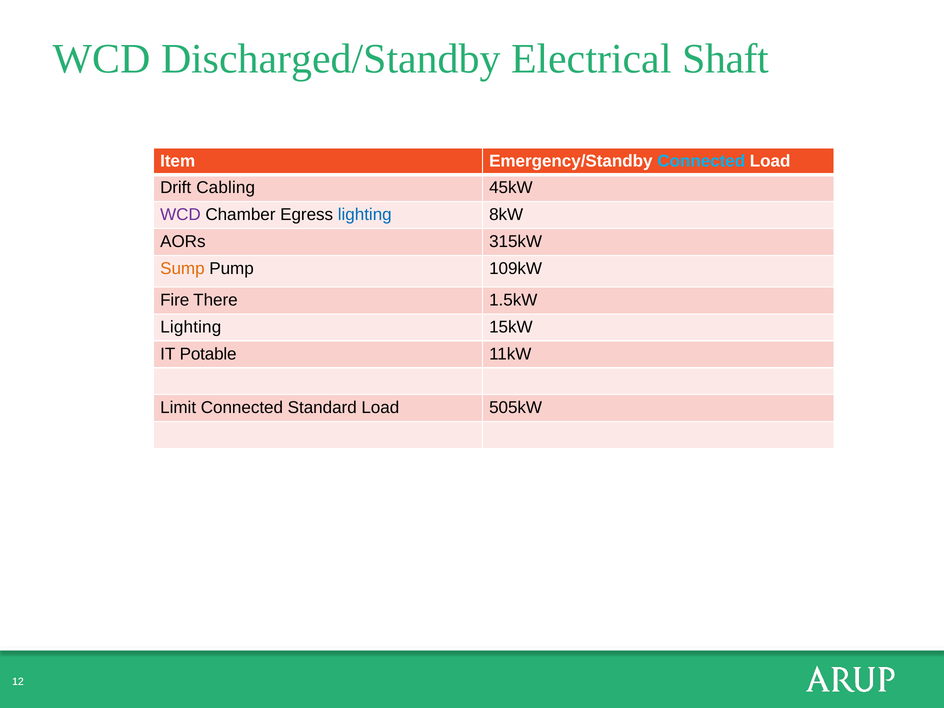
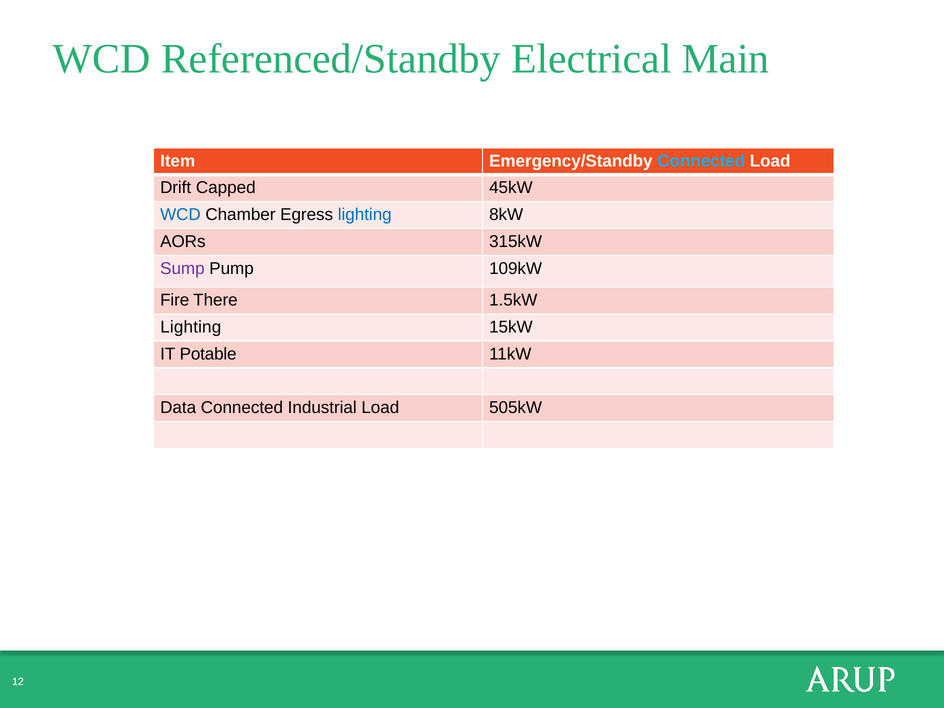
Discharged/Standby: Discharged/Standby -> Referenced/Standby (331, 59)
Shaft: Shaft -> Main (726, 59)
Cabling: Cabling -> Capped (226, 188)
WCD colour: purple -> blue (180, 215)
Sump colour: orange -> purple (182, 269)
Limit: Limit -> Data (178, 408)
Standard: Standard -> Industrial (322, 408)
